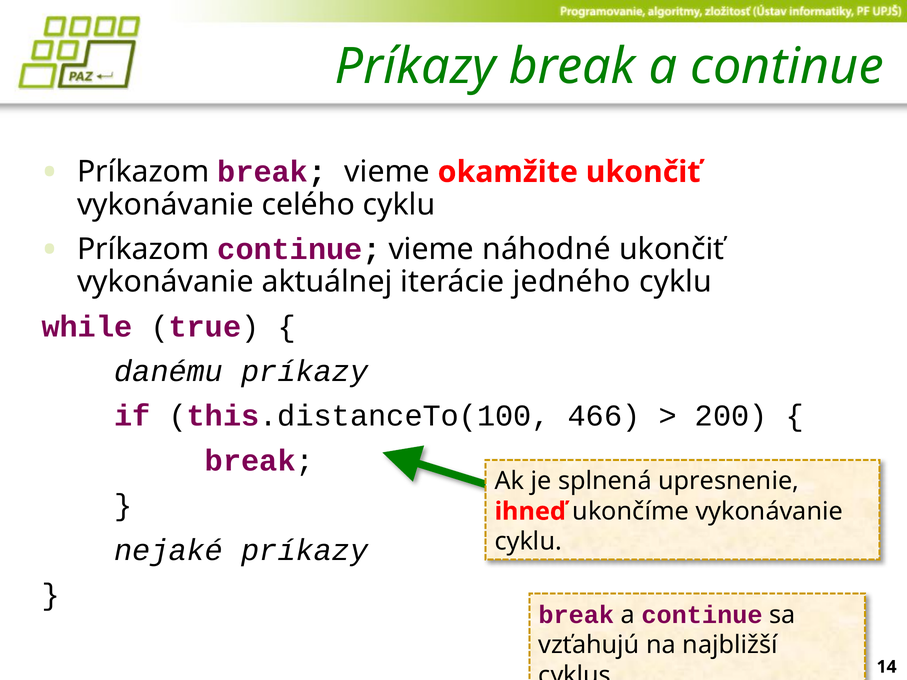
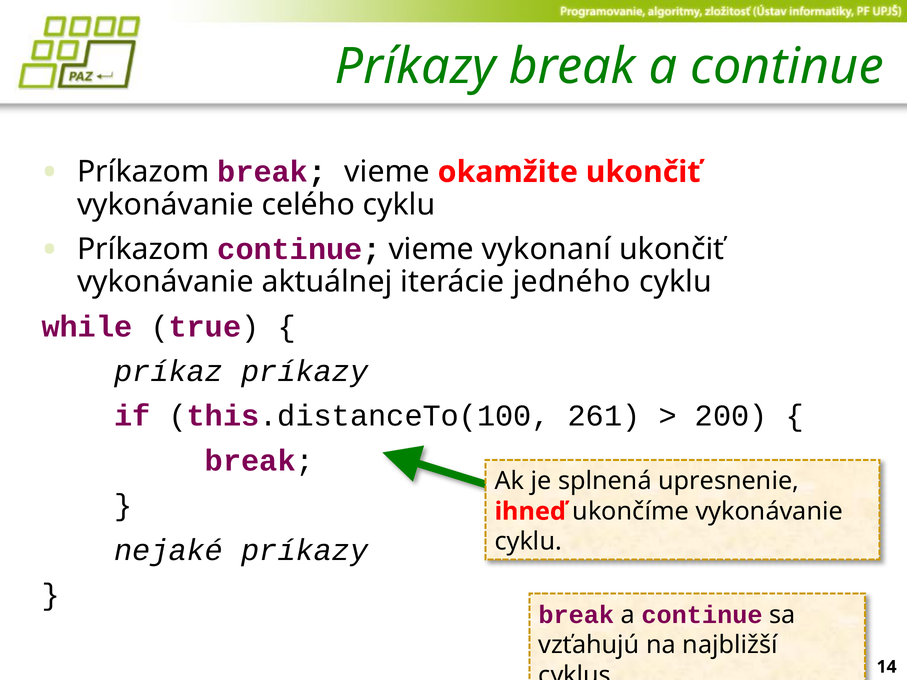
náhodné: náhodné -> vykonaní (546, 249)
danému: danému -> príkaz (169, 371)
466: 466 -> 261 (604, 416)
